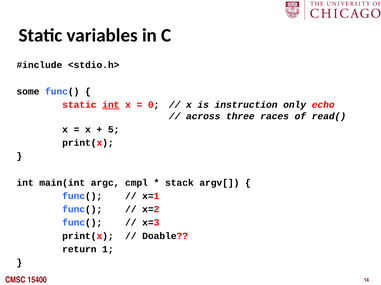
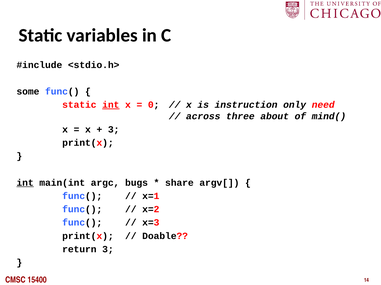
echo: echo -> need (323, 105)
races: races -> about (275, 116)
read(: read( -> mind( (329, 116)
5: 5 -> 3 (114, 130)
int underline: none -> present (25, 183)
cmpl: cmpl -> bugs (137, 183)
stack: stack -> share (179, 183)
return 1: 1 -> 3 (108, 250)
